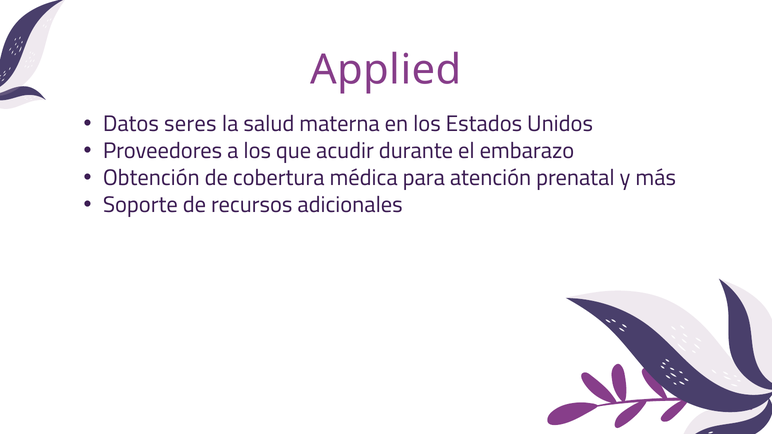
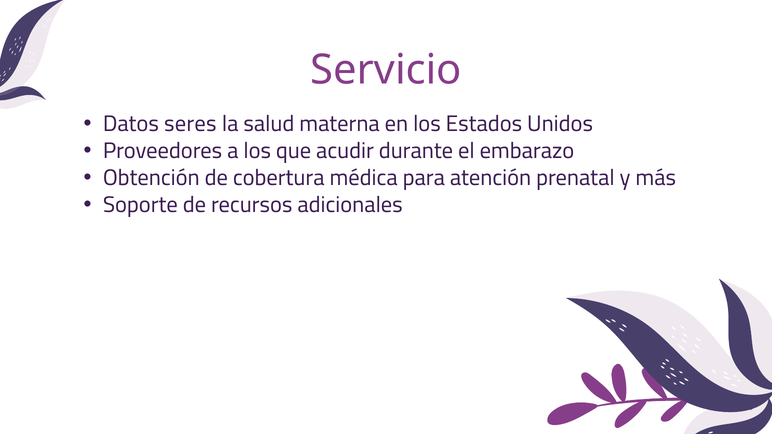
Applied: Applied -> Servicio (386, 70)
